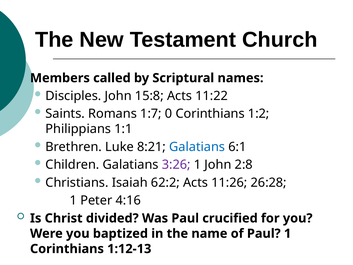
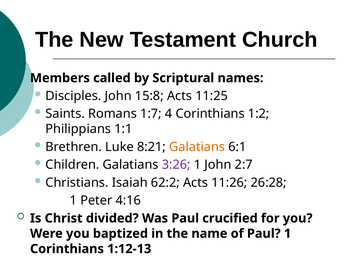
11:22: 11:22 -> 11:25 (212, 96)
0: 0 -> 4 (169, 114)
Galatians colour: blue -> orange (197, 147)
2:8: 2:8 -> 2:7 (244, 165)
